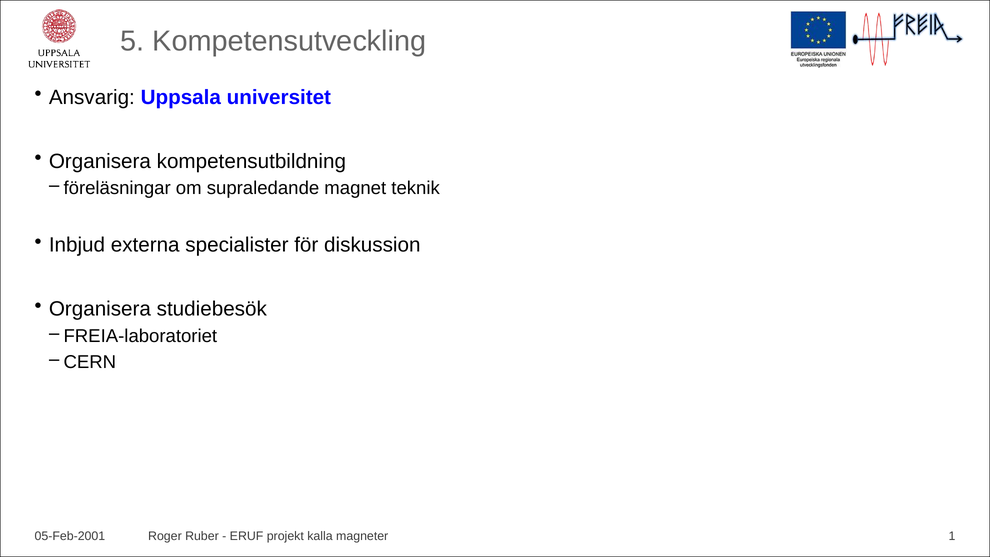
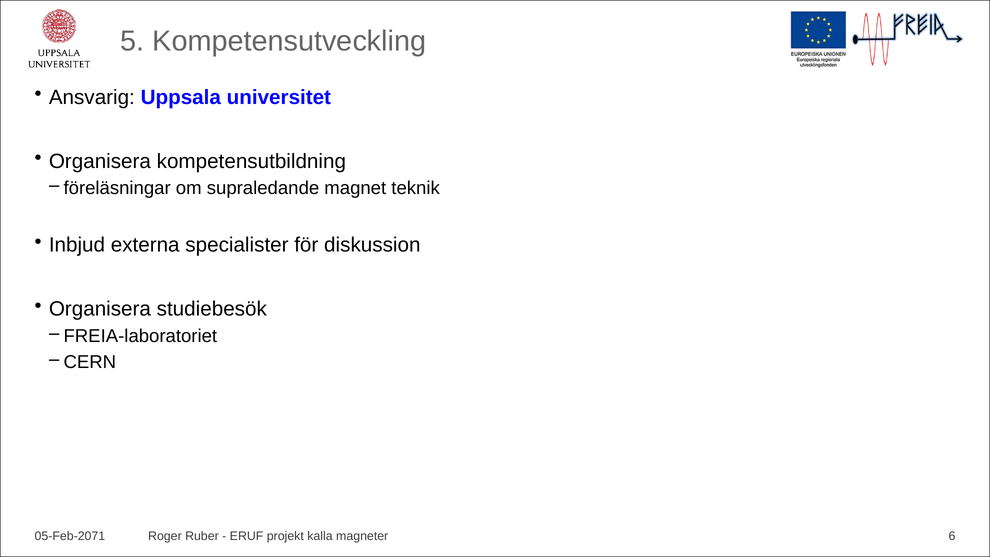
05-Feb-2001: 05-Feb-2001 -> 05-Feb-2071 (70, 536)
1: 1 -> 6 (952, 536)
